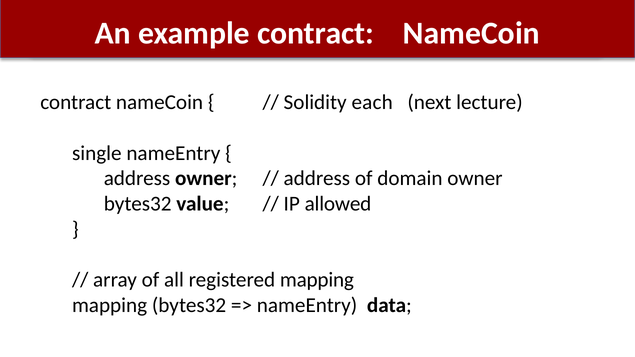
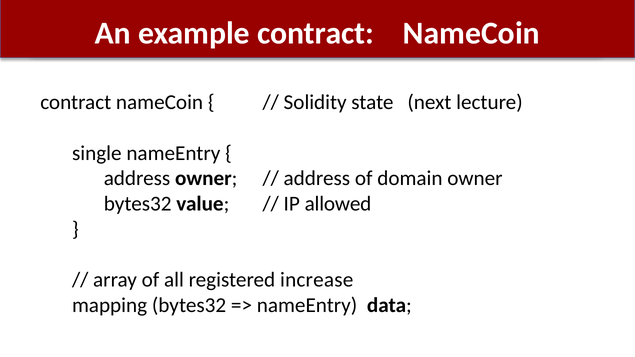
each: each -> state (372, 102)
registered mapping: mapping -> increase (317, 280)
